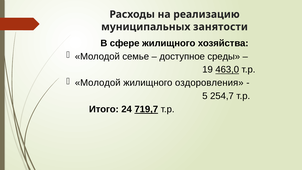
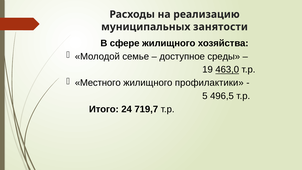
Молодой: Молодой -> Местного (98, 83)
оздоровления: оздоровления -> профилактики (209, 83)
254,7: 254,7 -> 496,5 (222, 96)
719,7 underline: present -> none (146, 109)
